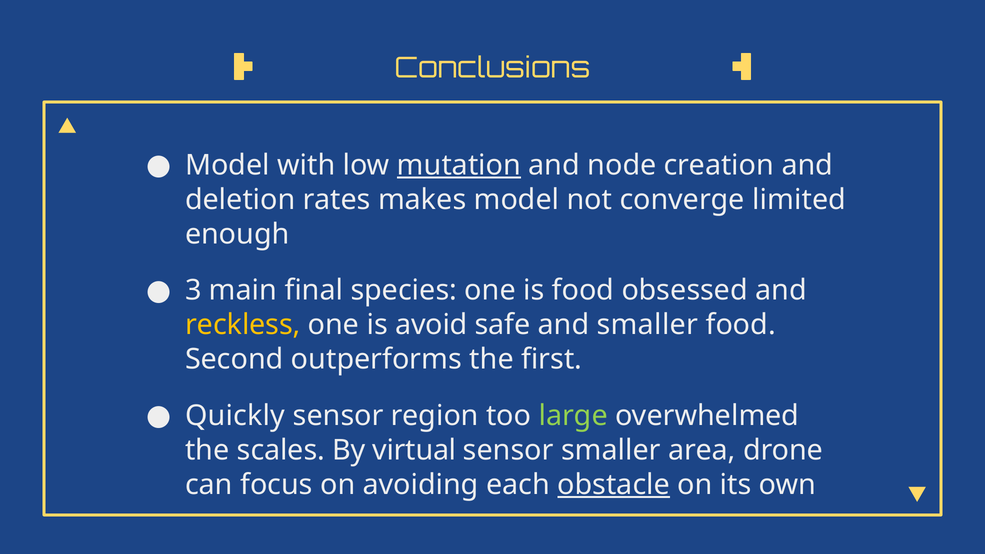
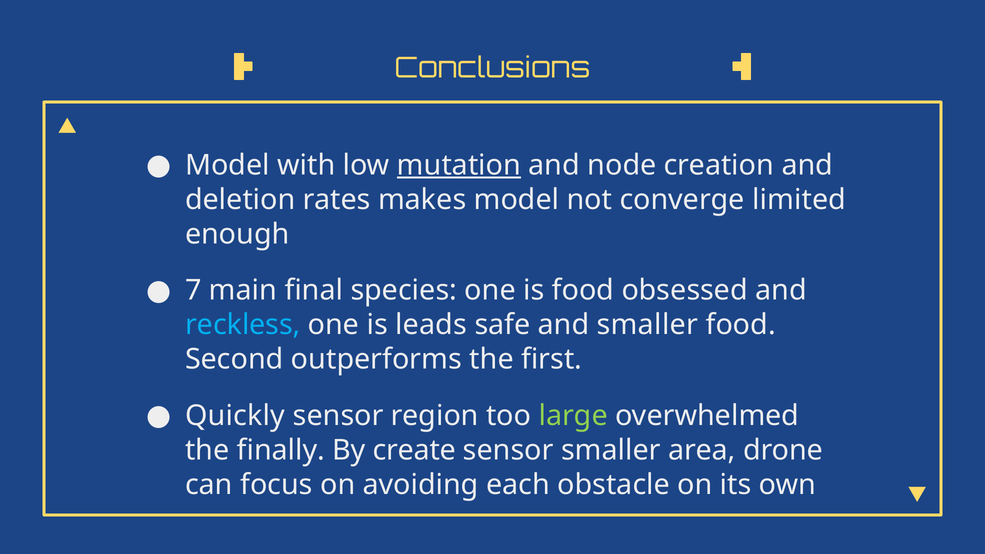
3: 3 -> 7 (193, 291)
reckless colour: yellow -> light blue (243, 325)
avoid: avoid -> leads (431, 325)
scales: scales -> finally (281, 450)
virtual: virtual -> create (414, 450)
obstacle underline: present -> none (614, 485)
